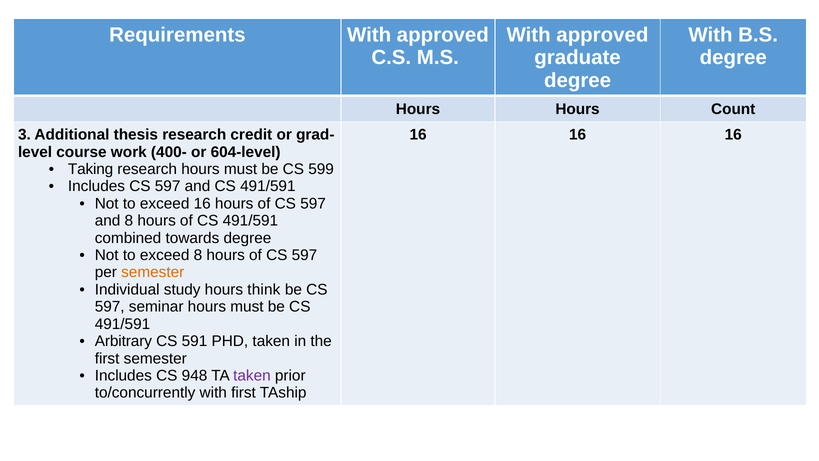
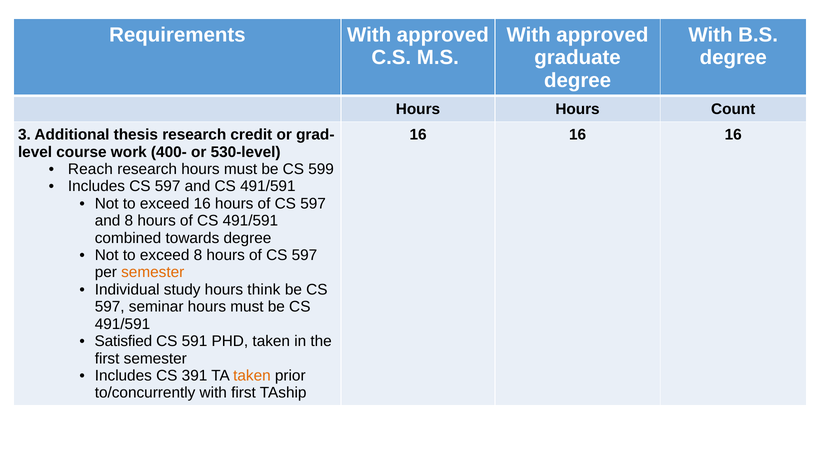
604-level: 604-level -> 530-level (246, 152)
Taking: Taking -> Reach (90, 169)
Arbitrary: Arbitrary -> Satisfied (123, 341)
948: 948 -> 391 (195, 375)
taken colour: purple -> orange (252, 375)
